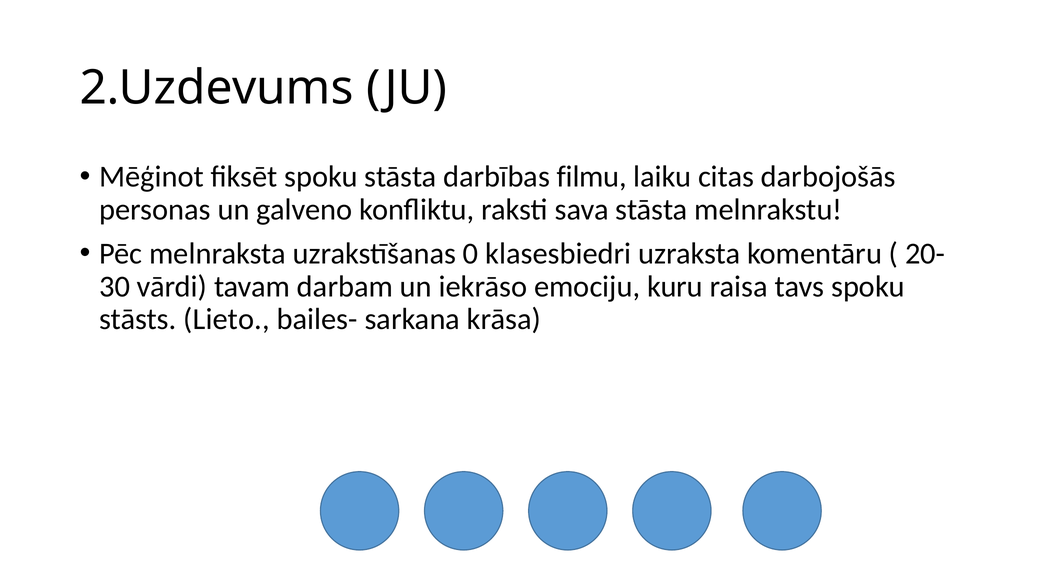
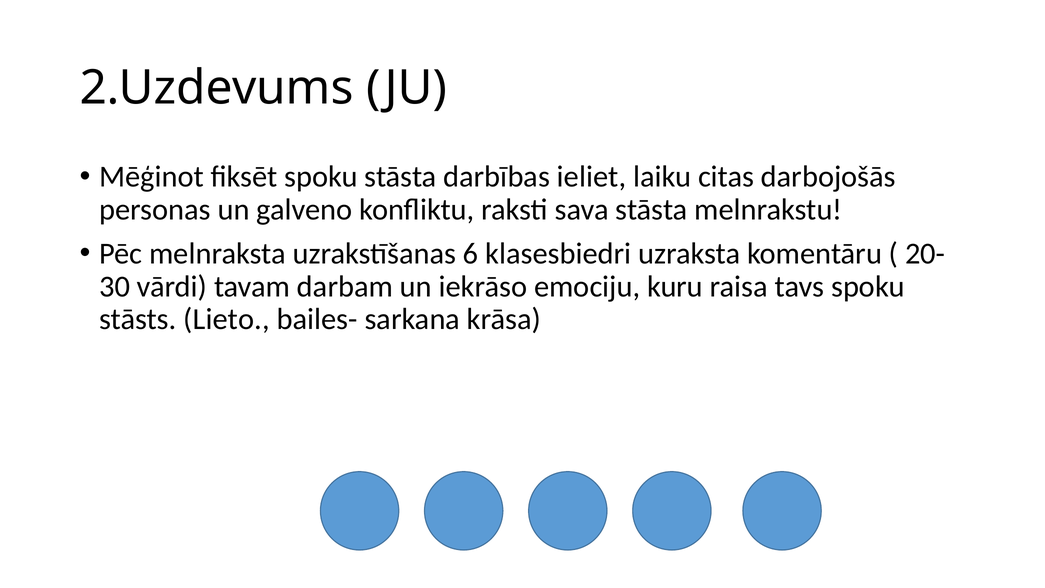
filmu: filmu -> ieliet (592, 177)
0: 0 -> 6 (471, 253)
